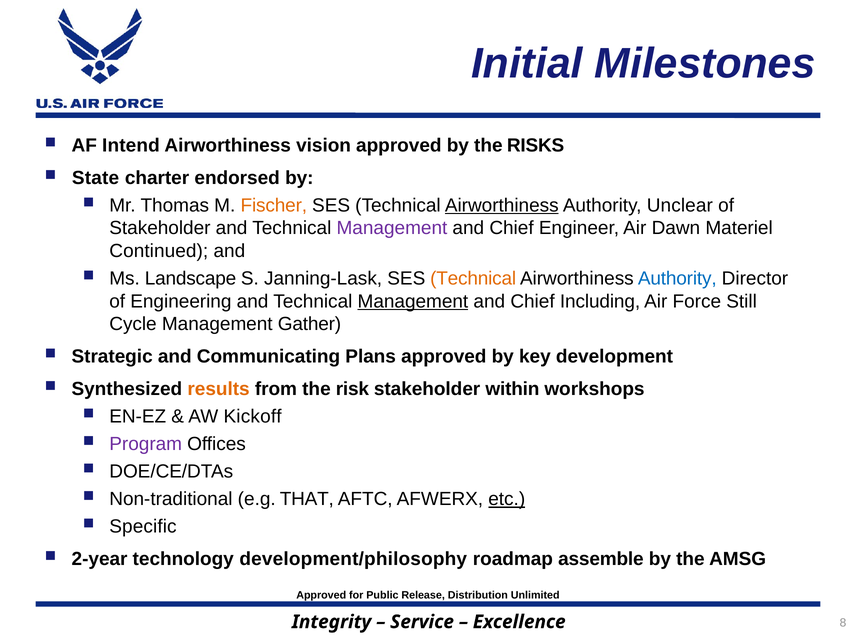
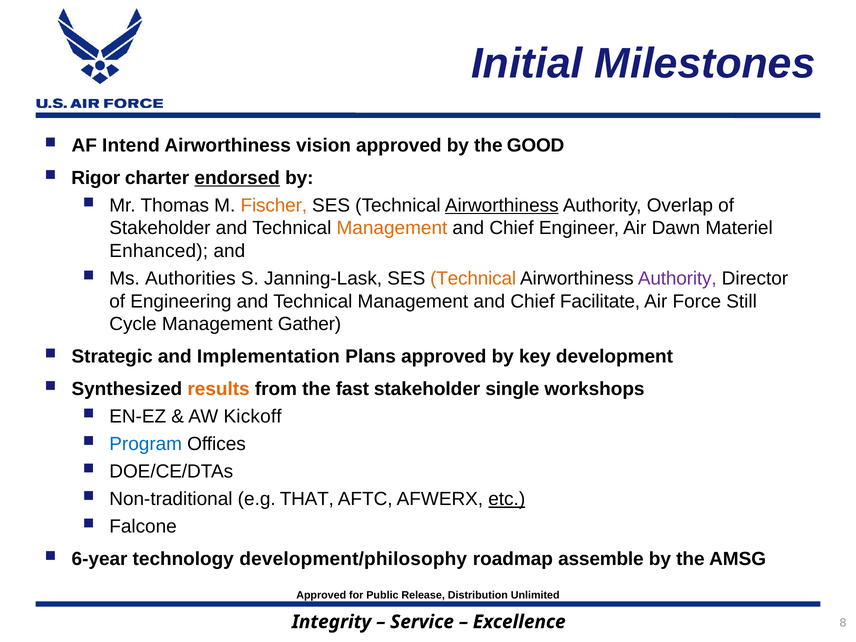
RISKS: RISKS -> GOOD (536, 145)
State: State -> Rigor (96, 178)
endorsed underline: none -> present (237, 178)
Unclear: Unclear -> Overlap (680, 205)
Management colour: purple -> orange (392, 228)
Continued: Continued -> Enhanced (159, 251)
Landscape: Landscape -> Authorities (190, 278)
Authority colour: blue -> purple (677, 278)
Management underline: present -> none (413, 301)
Including: Including -> Facilitate (600, 301)
Communicating: Communicating -> Implementation (268, 356)
risk: risk -> fast (352, 389)
within: within -> single (512, 389)
Program colour: purple -> blue (146, 444)
Specific: Specific -> Falcone (143, 527)
2‐year: 2‐year -> 6‐year (100, 559)
